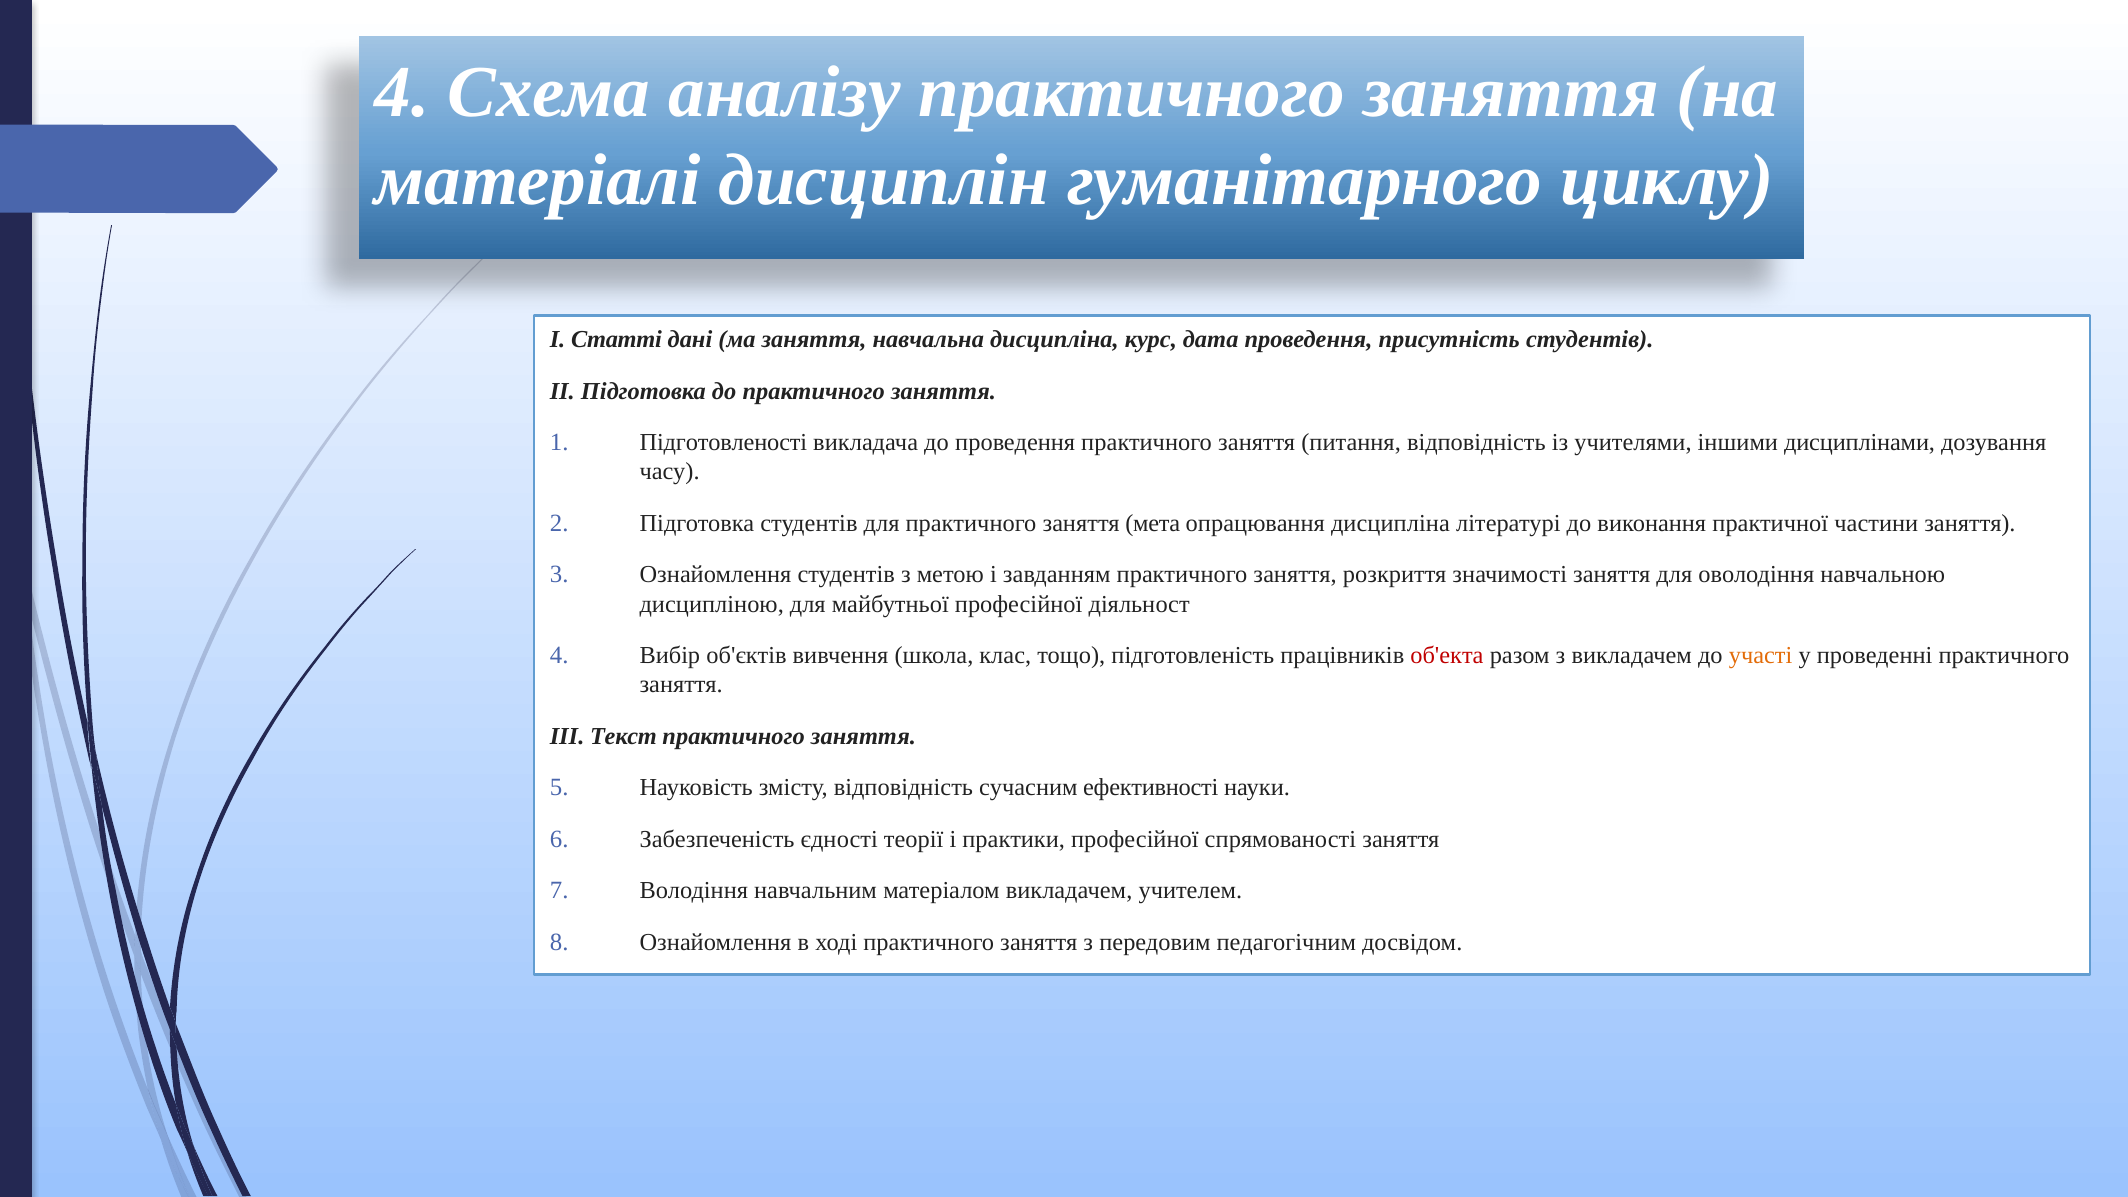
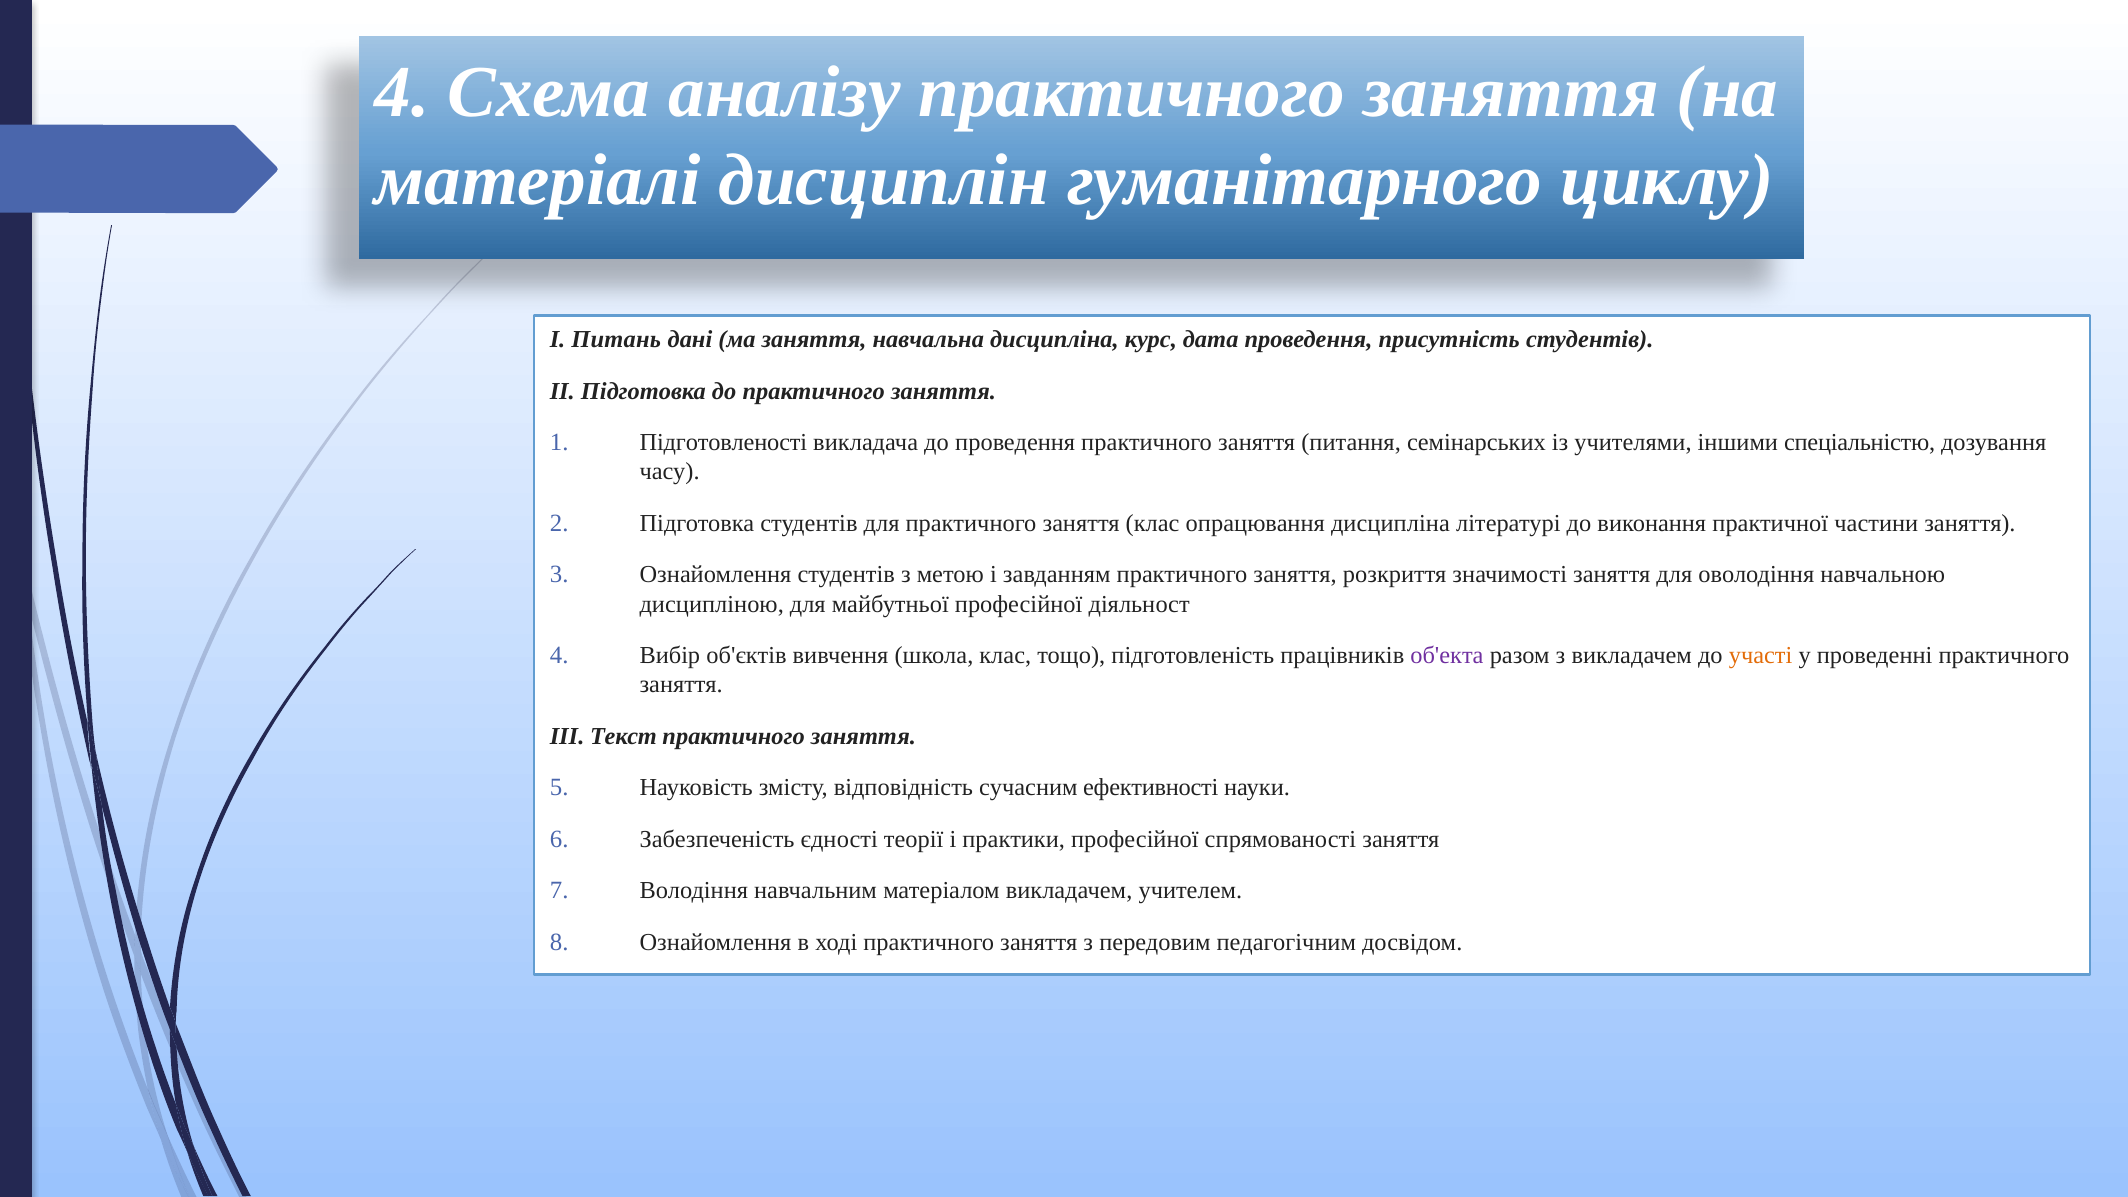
Статті: Статті -> Питань (616, 340)
питання відповідність: відповідність -> семінарських (1476, 443)
дисциплінами: дисциплінами -> спеціальністю (1860, 443)
заняття мета: мета -> клас (1153, 523)
об'екта colour: red -> purple (1447, 655)
